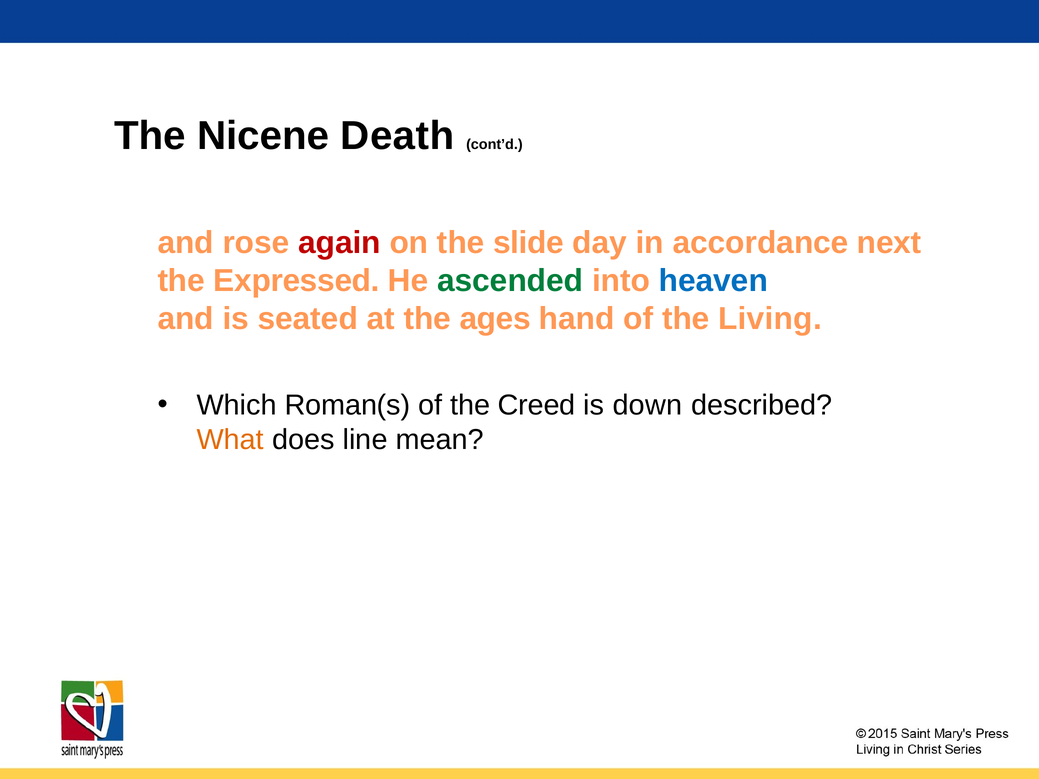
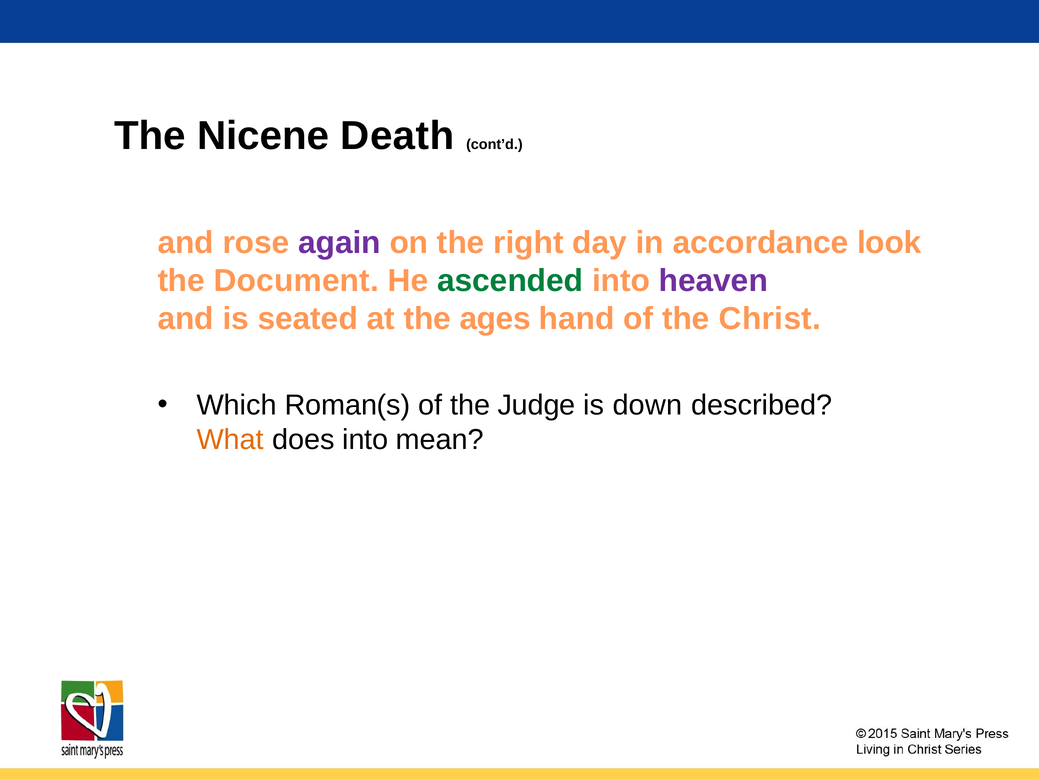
again colour: red -> purple (339, 243)
slide: slide -> right (528, 243)
next: next -> look (889, 243)
Expressed: Expressed -> Document (296, 281)
heaven colour: blue -> purple (713, 281)
Living: Living -> Christ (770, 319)
Creed: Creed -> Judge (537, 405)
does line: line -> into (365, 440)
